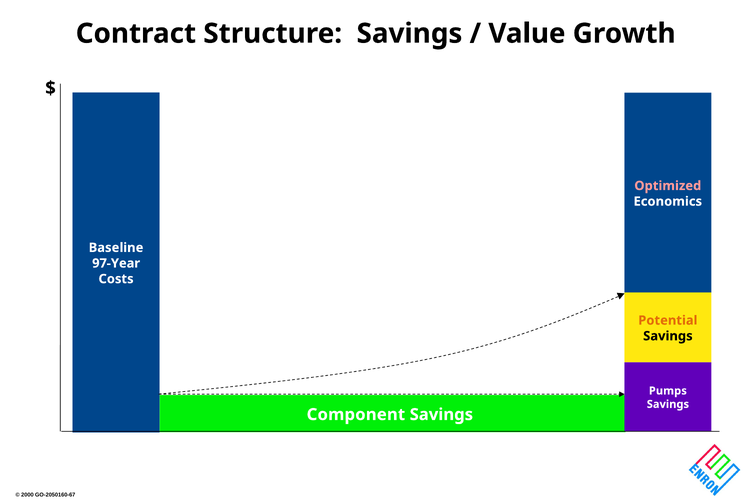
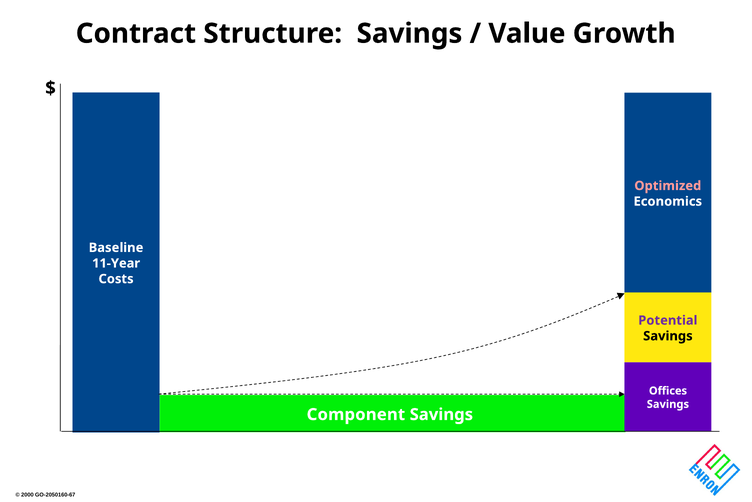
97-Year: 97-Year -> 11-Year (116, 263)
Potential colour: orange -> purple (668, 320)
Pumps: Pumps -> Offices (668, 390)
